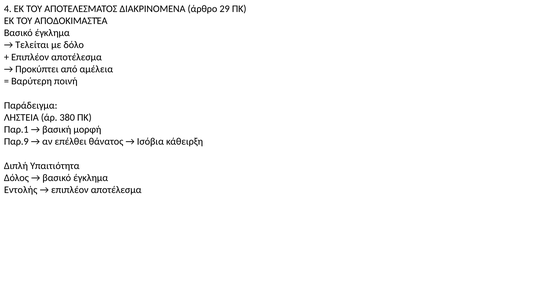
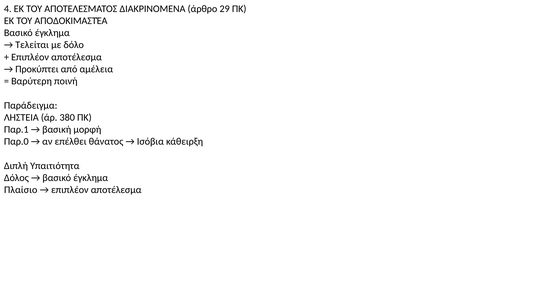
Παρ.9: Παρ.9 -> Παρ.0 (16, 141)
Εντολής: Εντολής -> Πλαίσιο (21, 190)
